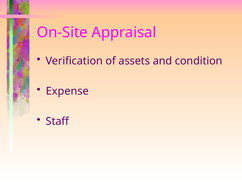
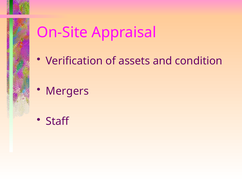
Expense: Expense -> Mergers (67, 91)
